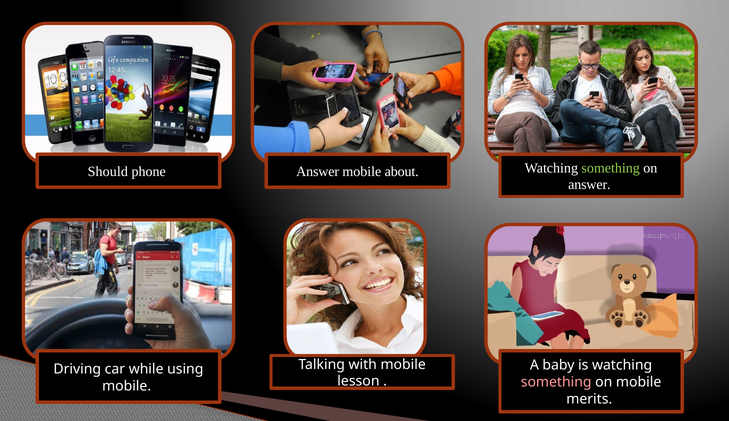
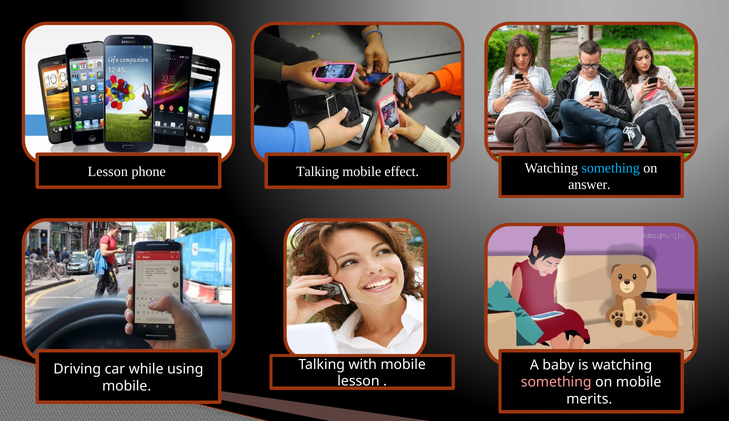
something colour: light green -> light blue (611, 168)
Should: Should -> Lesson (108, 172)
Answer: Answer -> Talking (318, 172)
about: about -> effect (402, 172)
